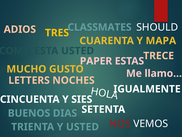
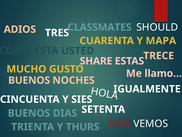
TRES colour: yellow -> white (57, 33)
PAPER: PAPER -> SHARE (96, 61)
LETTERS: LETTERS -> BUENOS (29, 80)
Y USTED: USTED -> THURS (83, 126)
